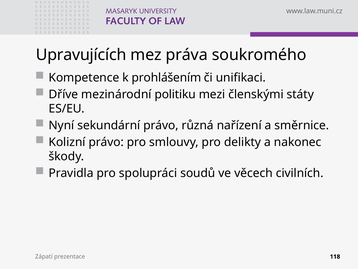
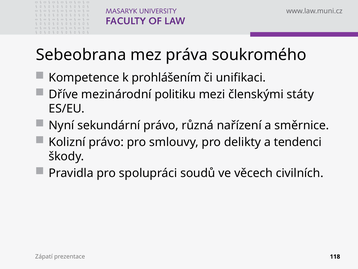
Upravujících: Upravujících -> Sebeobrana (81, 55)
nakonec: nakonec -> tendenci (298, 142)
